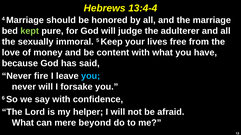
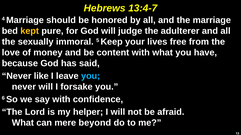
13:4-4: 13:4-4 -> 13:4-7 (143, 8)
kept colour: light green -> yellow (30, 31)
fire: fire -> like (41, 76)
